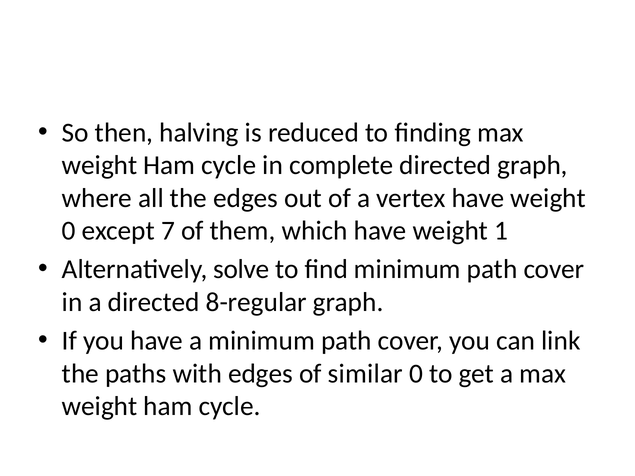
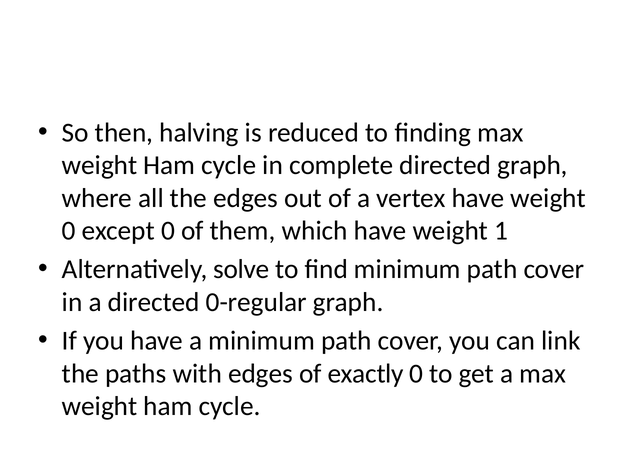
except 7: 7 -> 0 (168, 231)
8-regular: 8-regular -> 0-regular (256, 302)
similar: similar -> exactly (366, 374)
